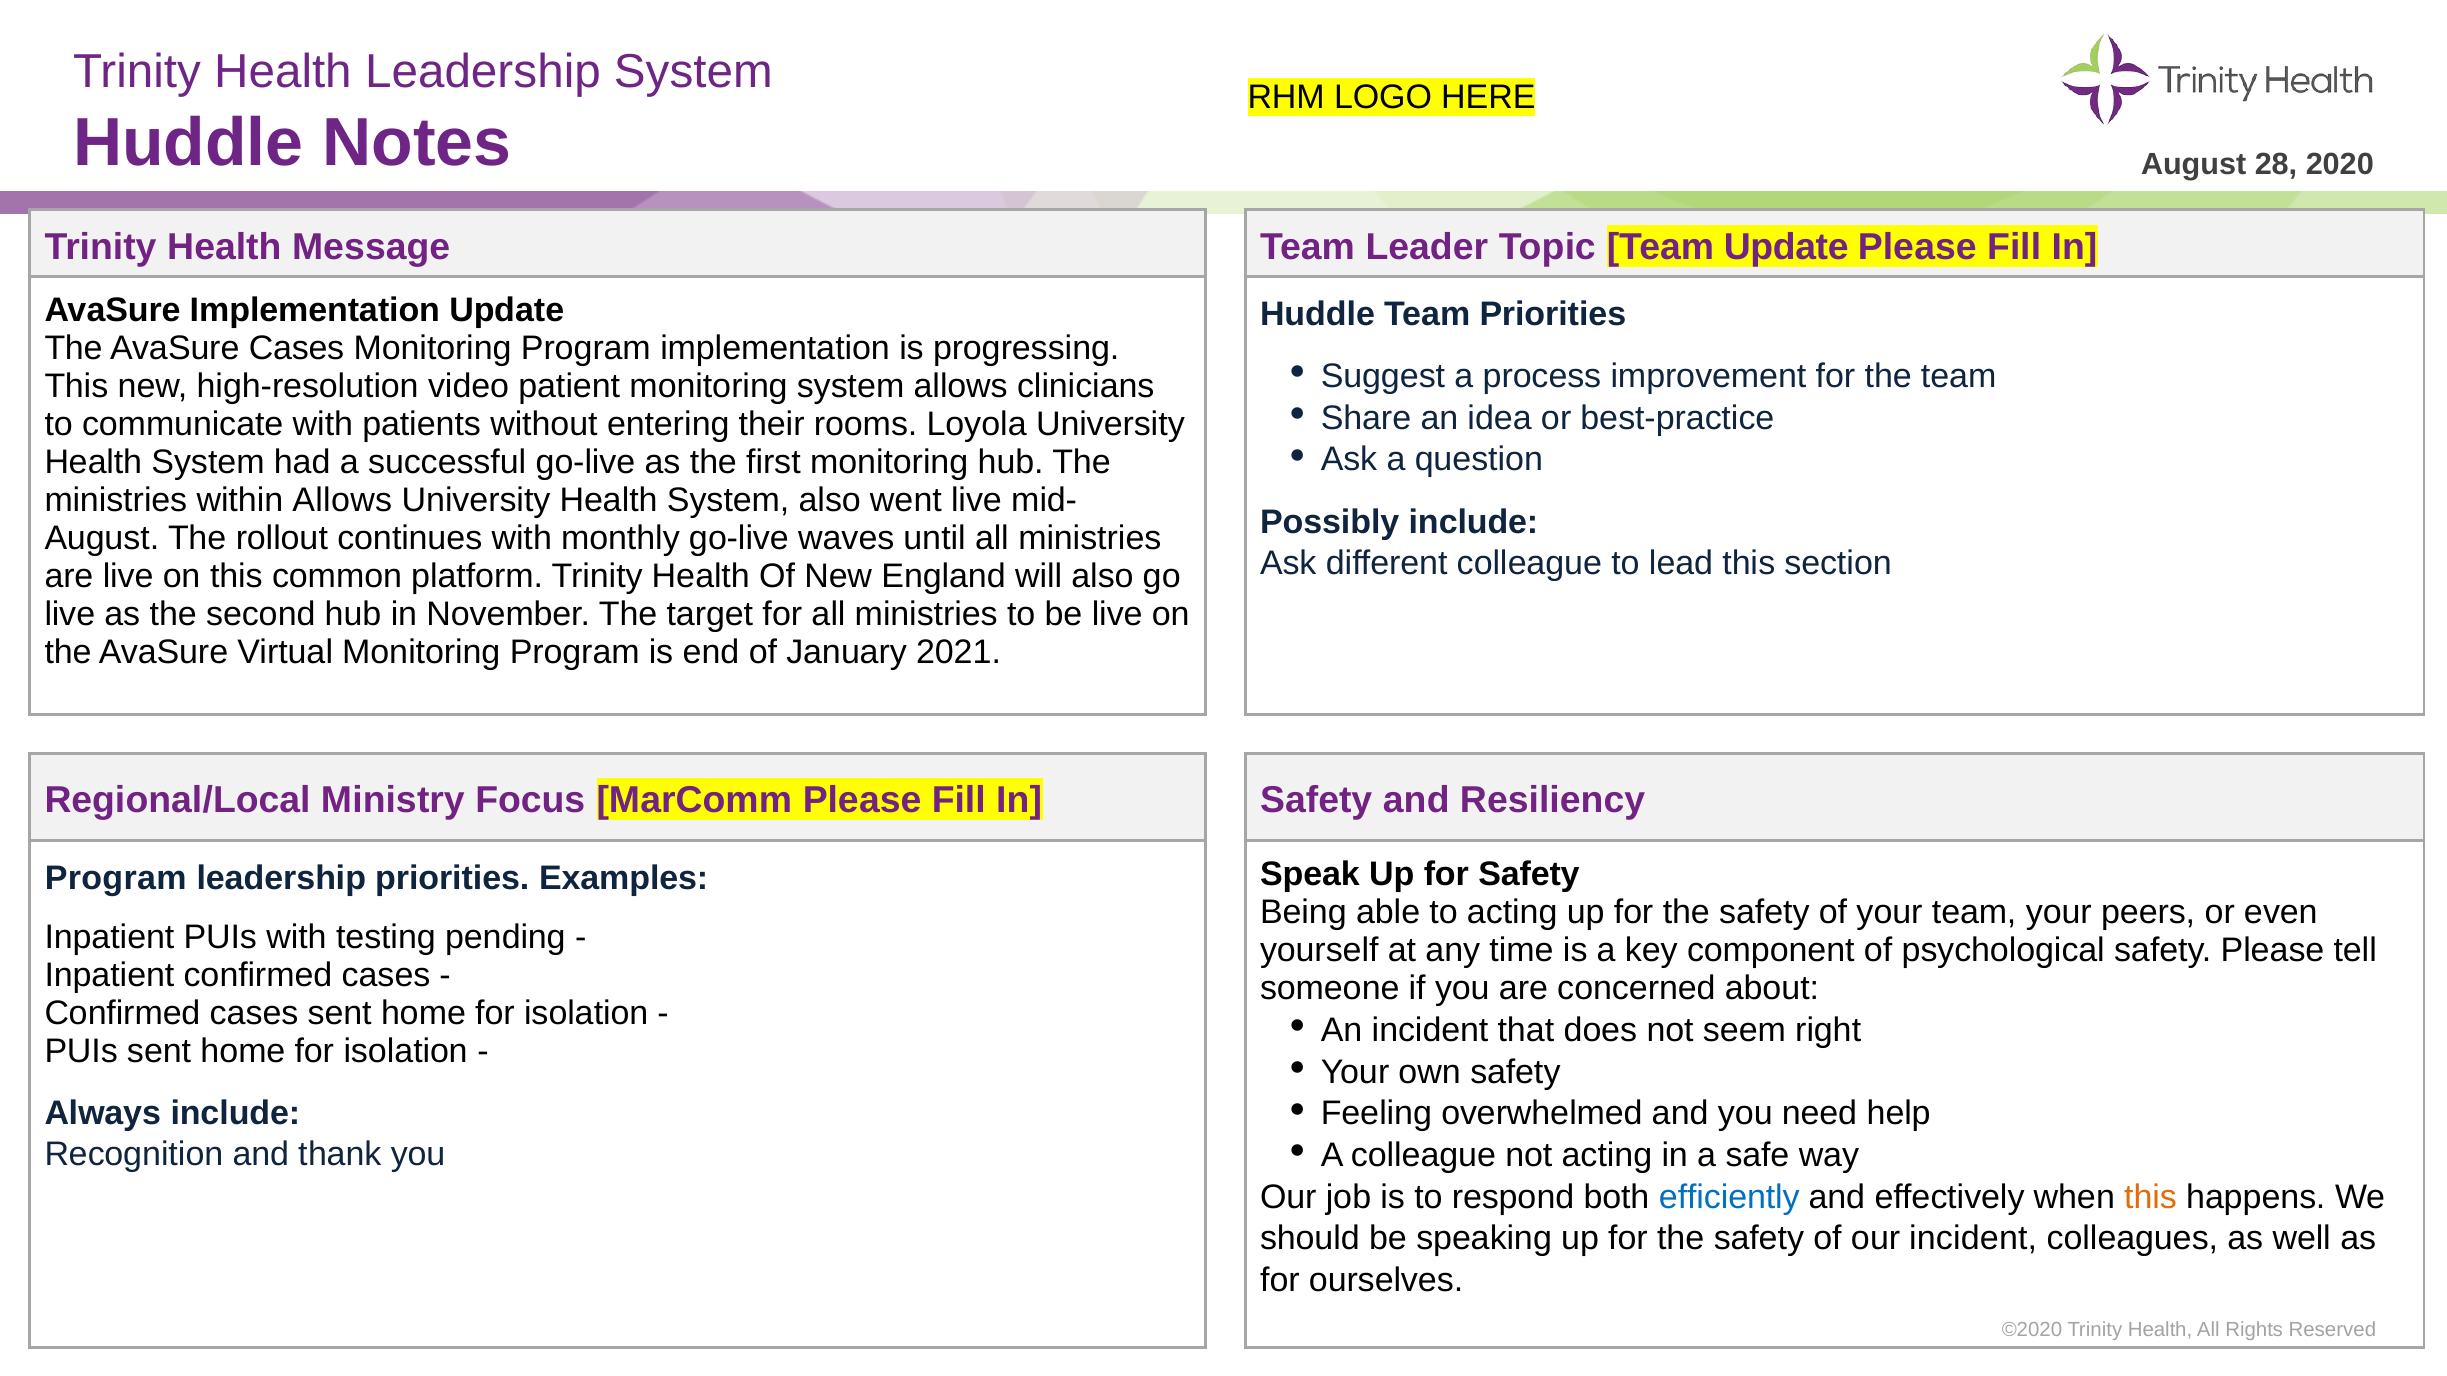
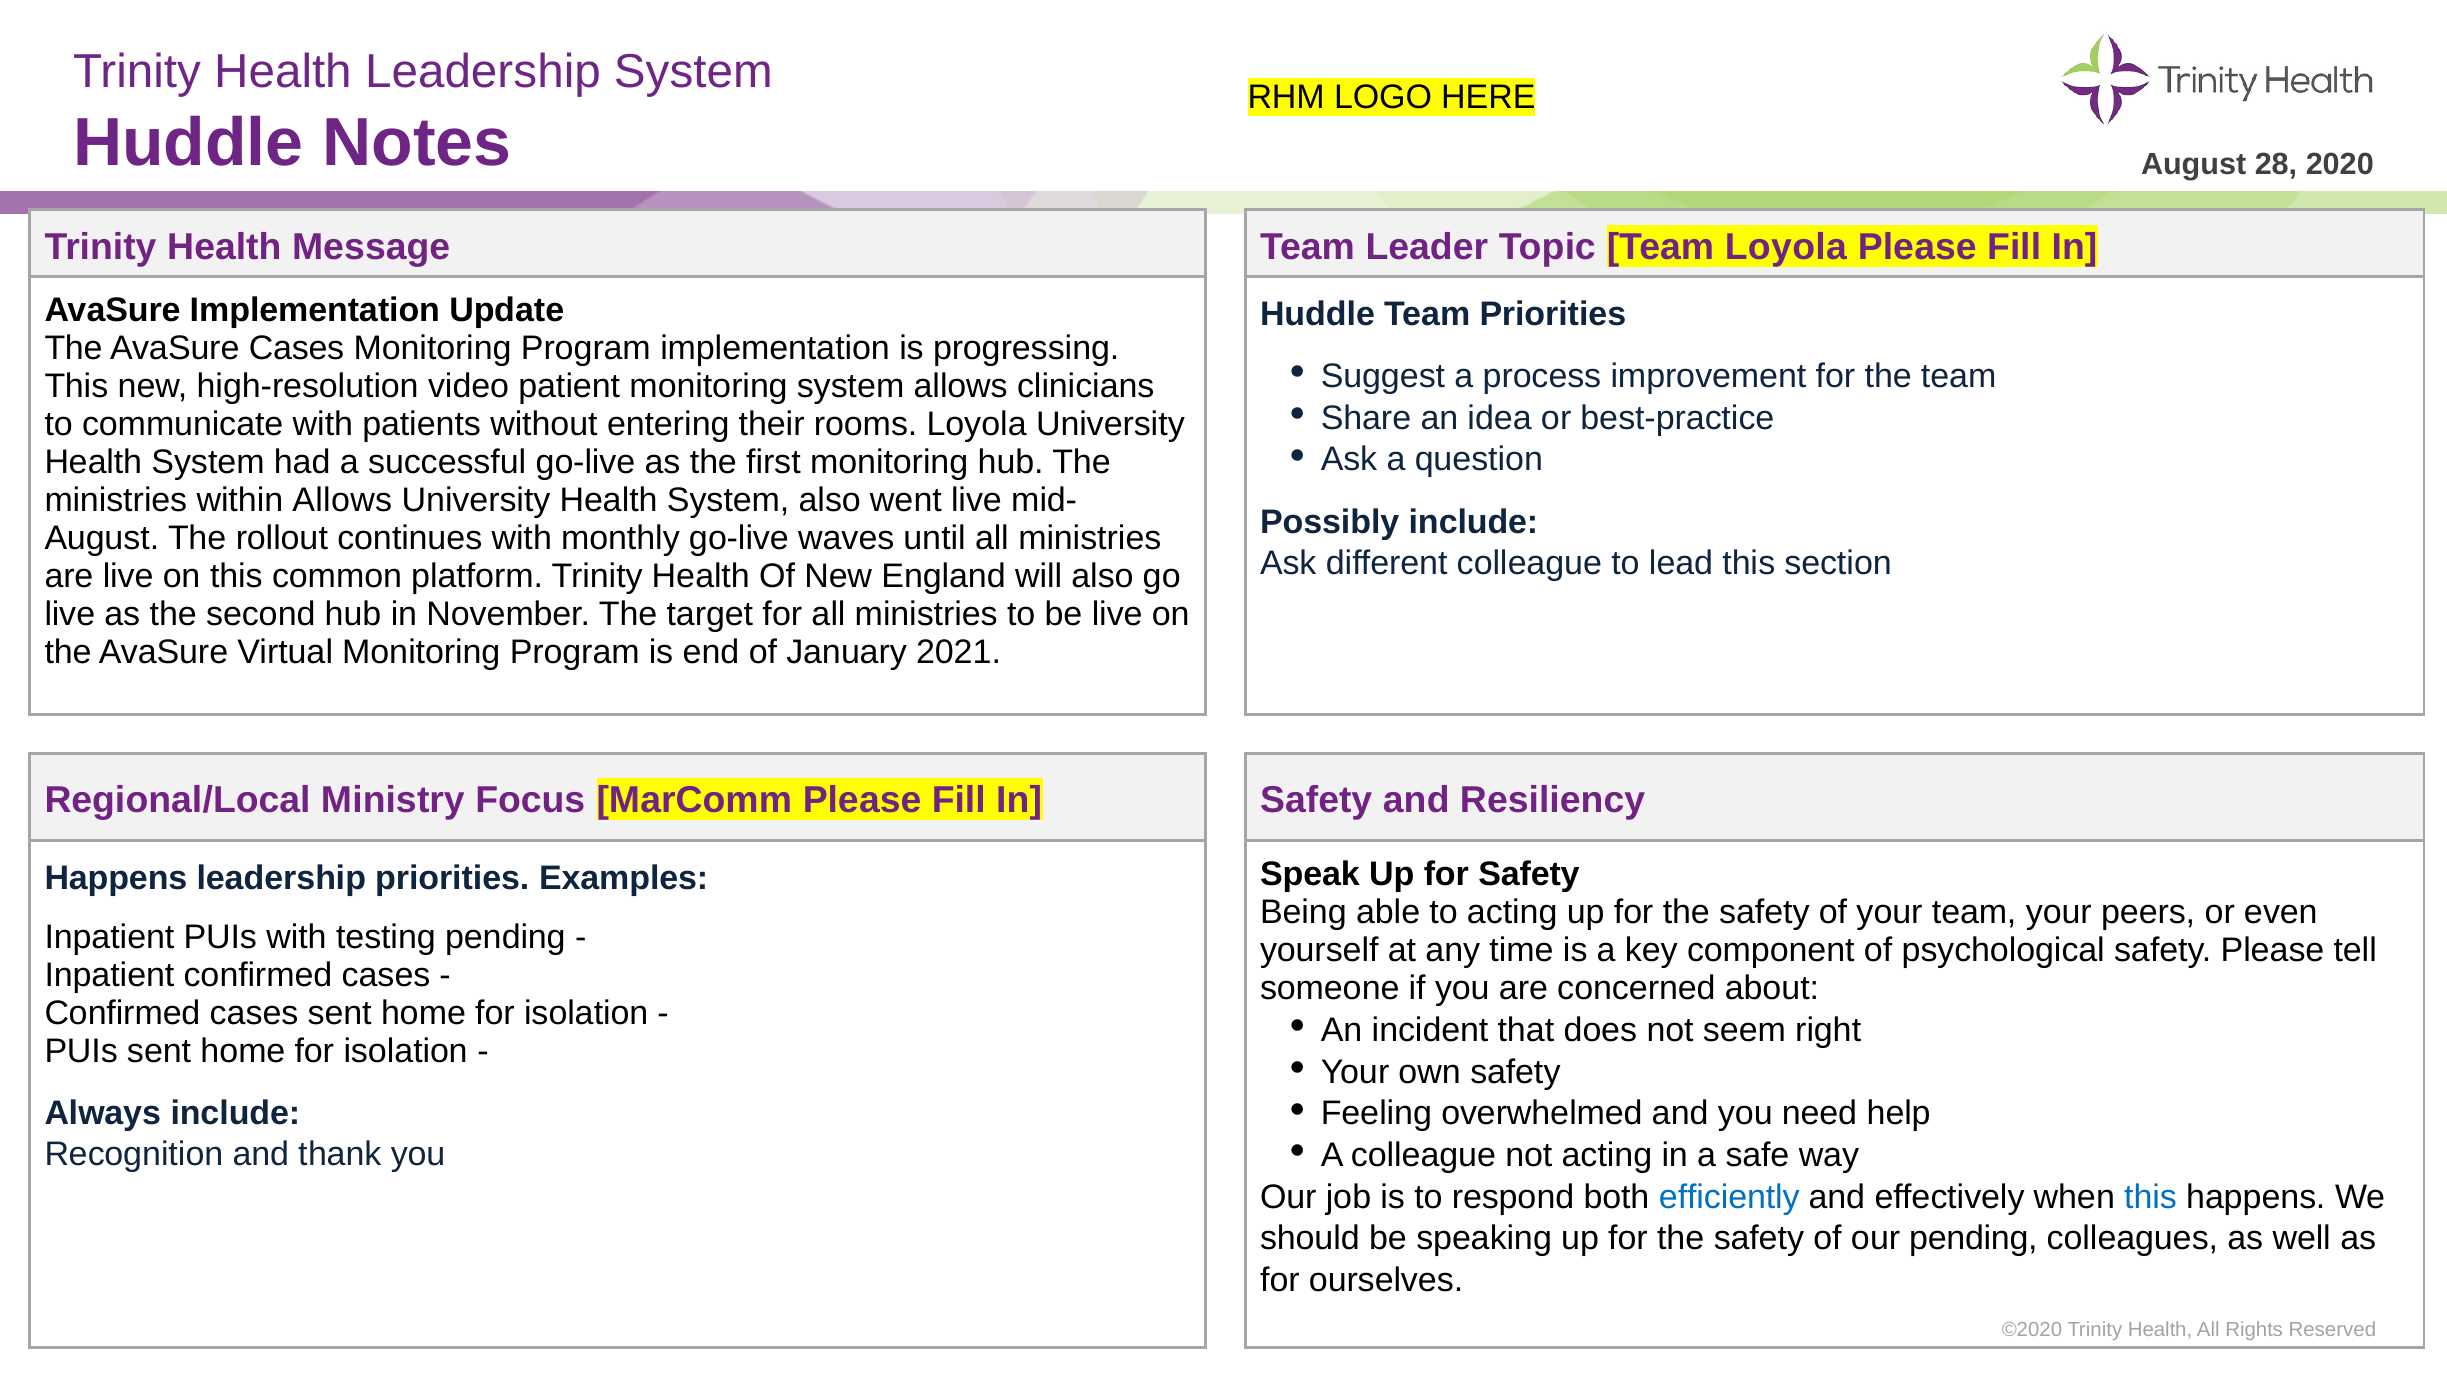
Team Update: Update -> Loyola (1786, 247)
Program: Program -> Happens (116, 879)
this colour: orange -> blue (2150, 1197)
our incident: incident -> pending (1973, 1239)
